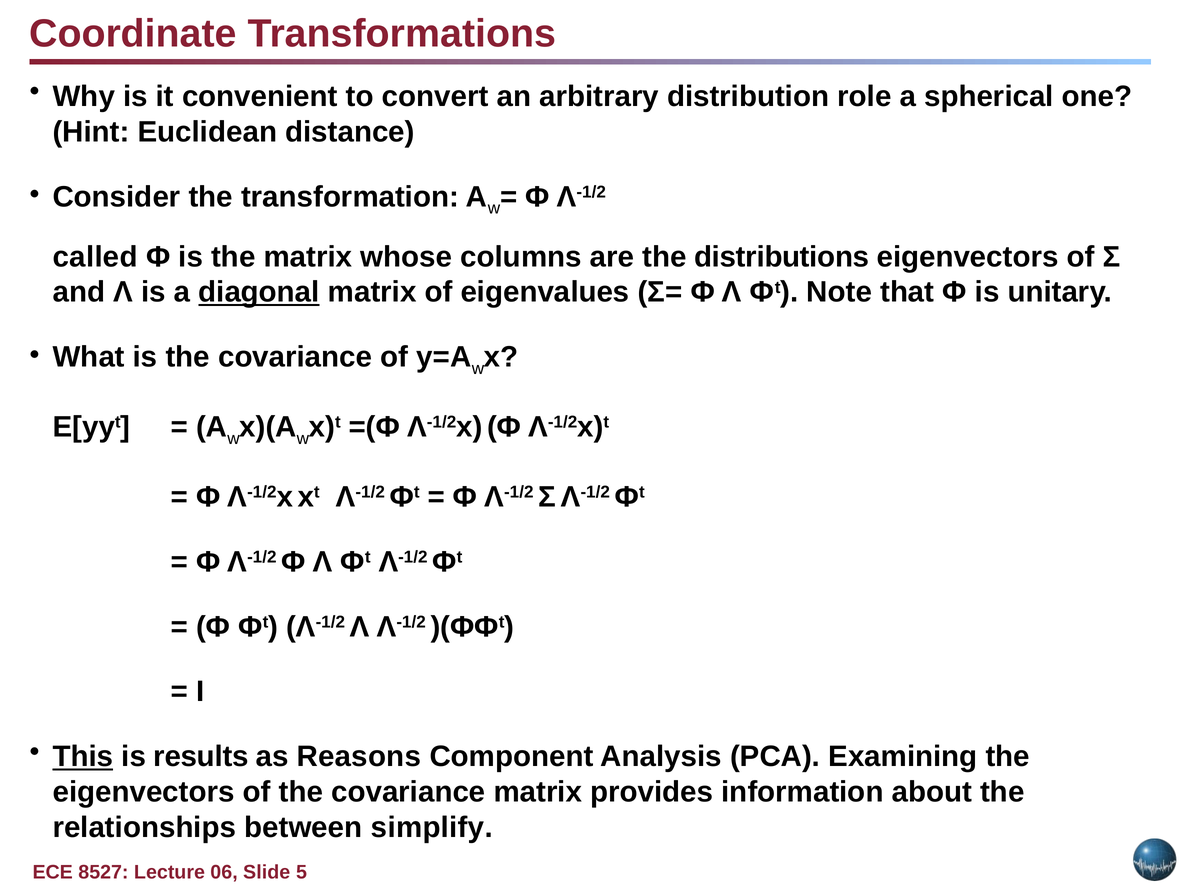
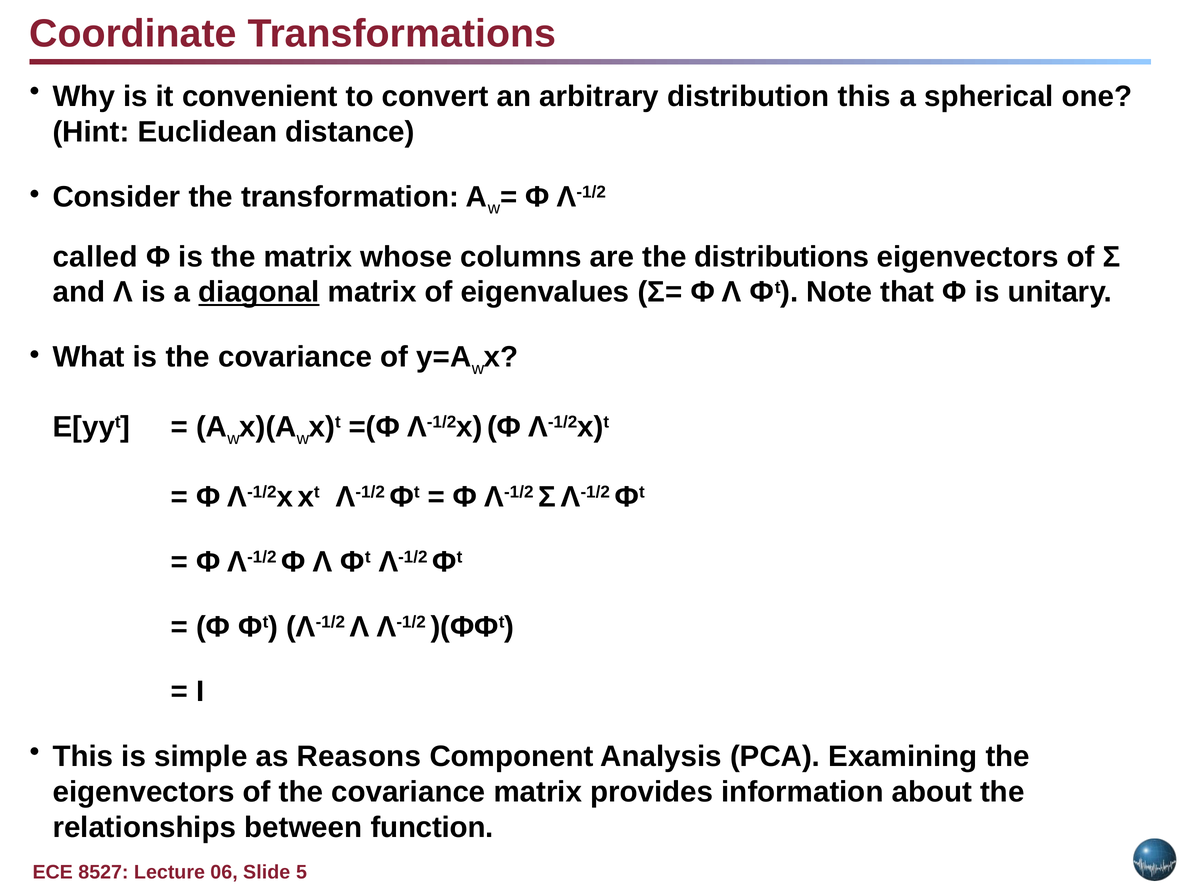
distribution role: role -> this (864, 96)
This underline: present -> none (83, 757)
results: results -> simple (201, 757)
simplify: simplify -> function (432, 827)
